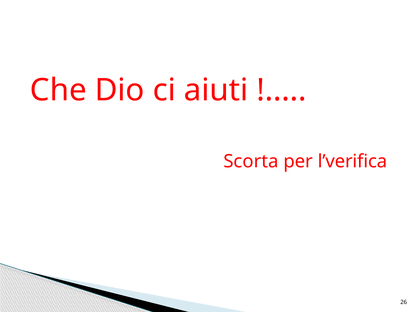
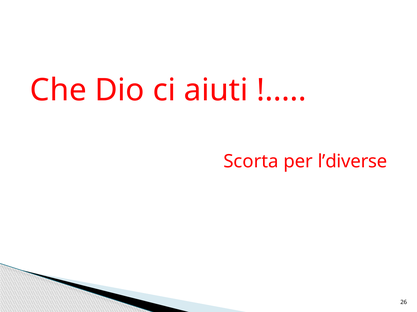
l’verifica: l’verifica -> l’diverse (352, 162)
